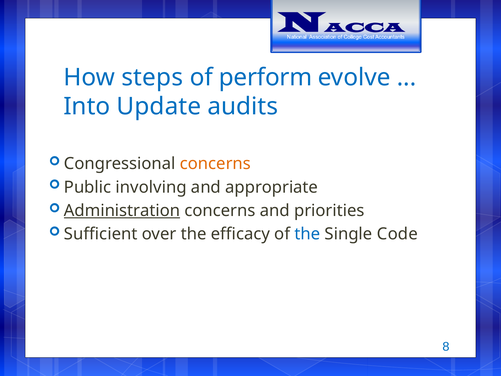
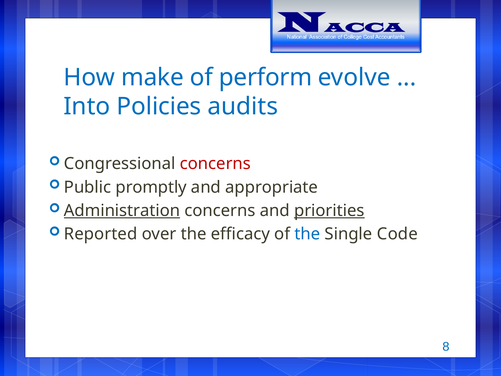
steps: steps -> make (153, 77)
Update: Update -> Policies (159, 106)
concerns colour: orange -> red (215, 164)
involving: involving -> promptly (151, 187)
priorities underline: none -> present (329, 210)
Sufficient: Sufficient -> Reported (101, 234)
